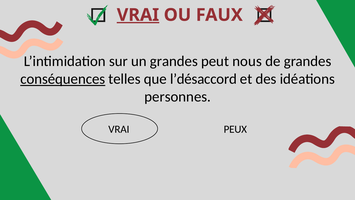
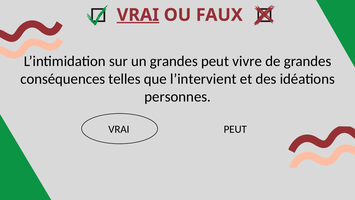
nous: nous -> vivre (247, 61)
conséquences underline: present -> none (63, 79)
l’désaccord: l’désaccord -> l’intervient (203, 79)
VRAI PEUX: PEUX -> PEUT (235, 129)
